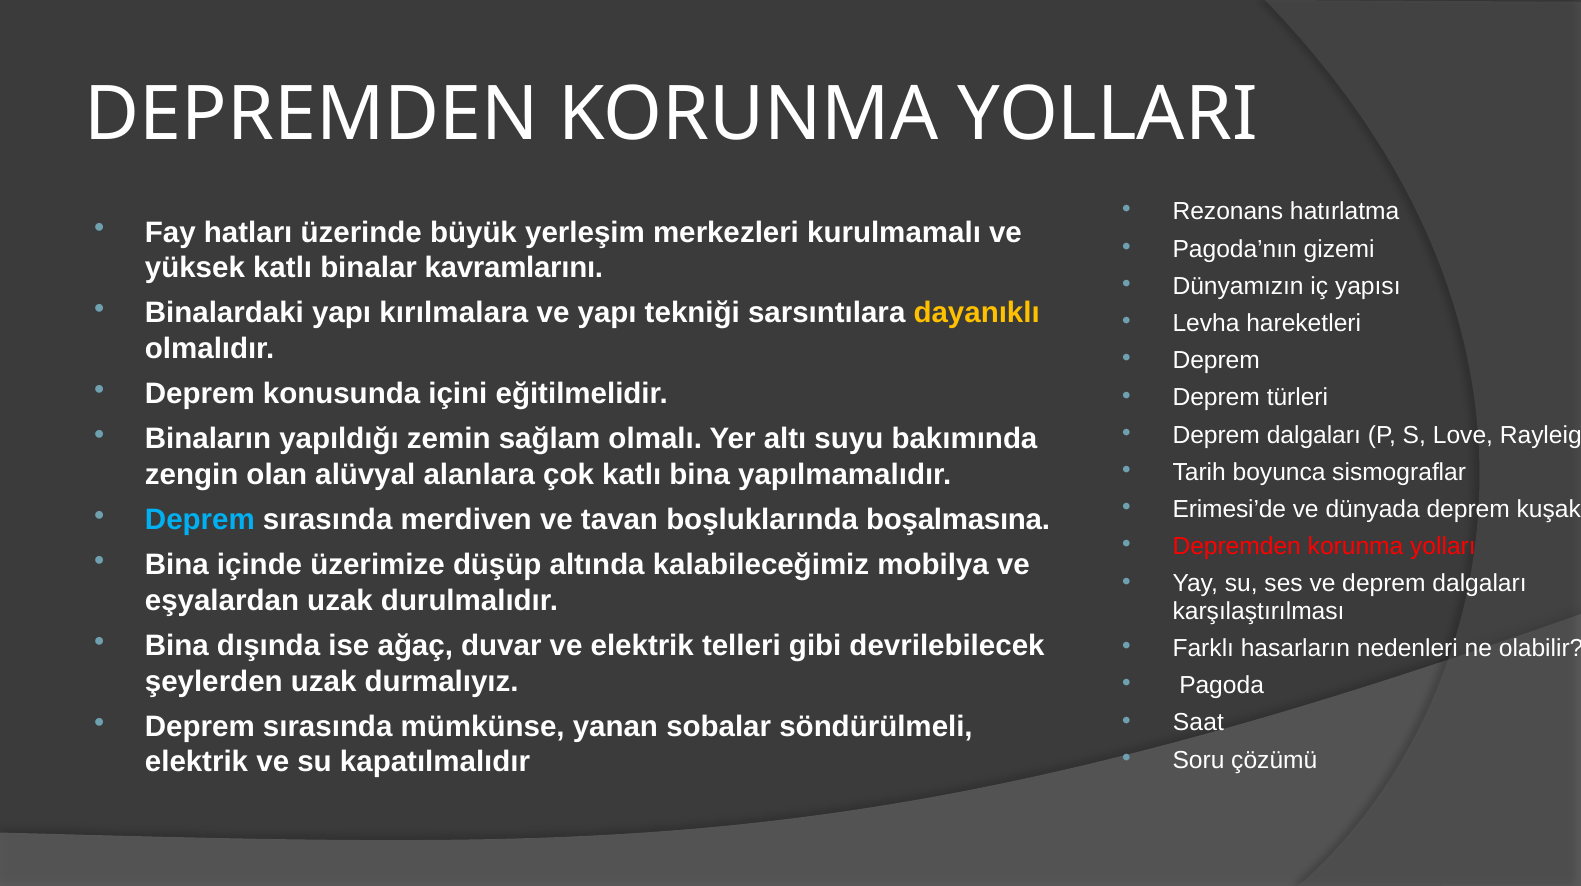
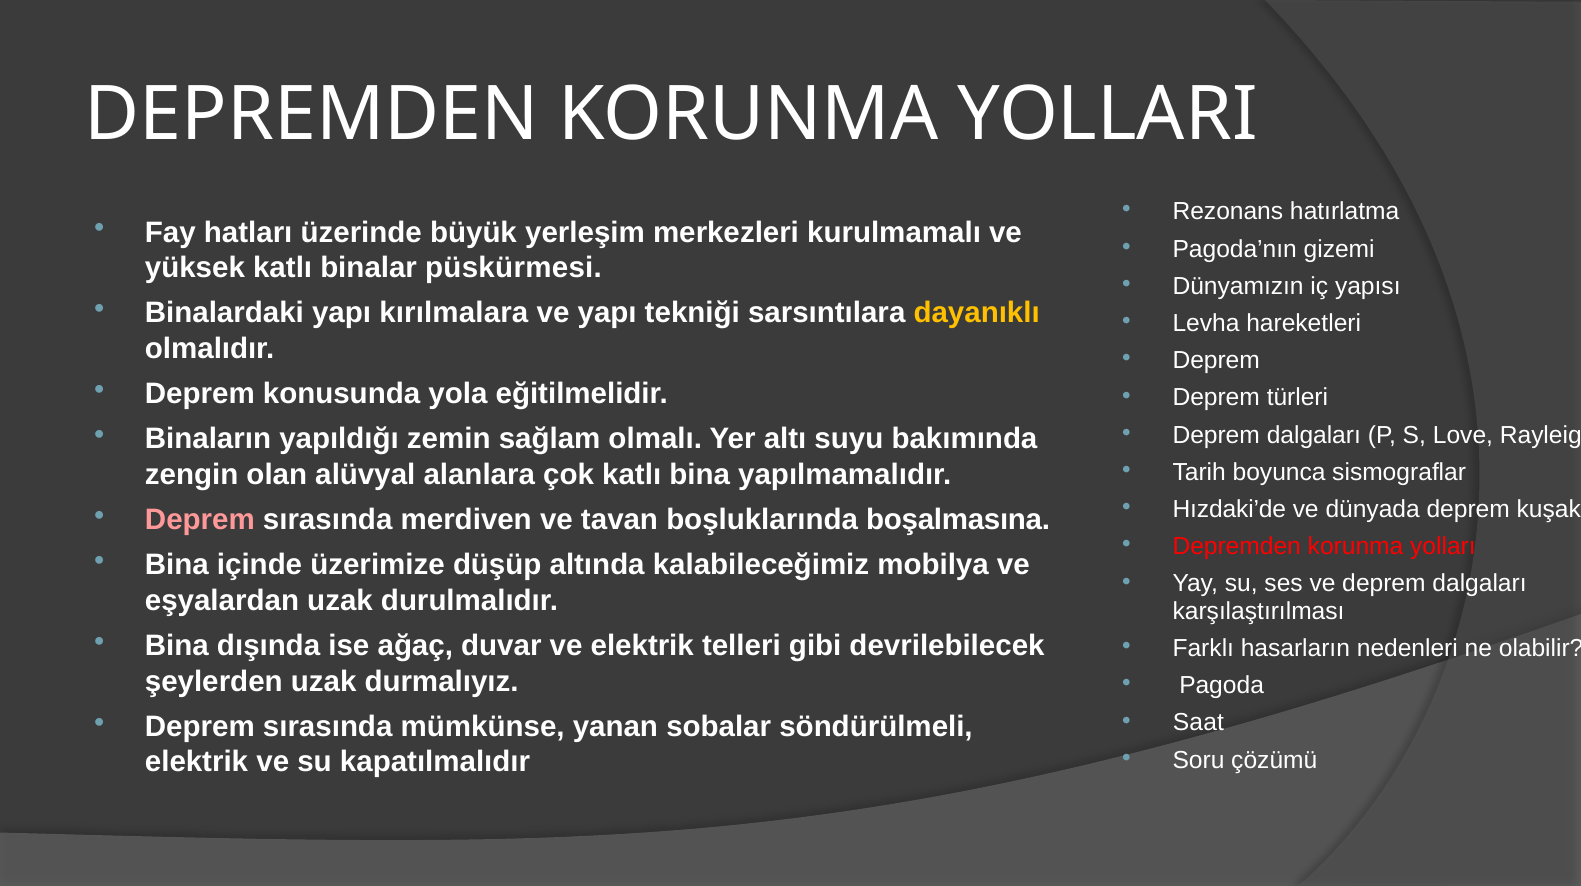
kavramlarını: kavramlarını -> püskürmesi (514, 268)
içini: içini -> yola (458, 394)
Erimesi’de: Erimesi’de -> Hızdaki’de (1229, 509)
Deprem colour: light blue -> pink (200, 520)
